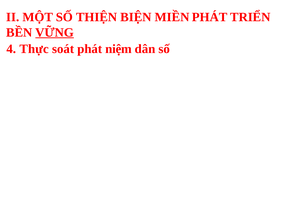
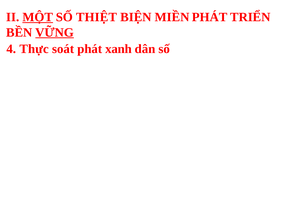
MỘT underline: none -> present (38, 17)
THIỆN: THIỆN -> THIỆT (97, 17)
niệm: niệm -> xanh (119, 49)
